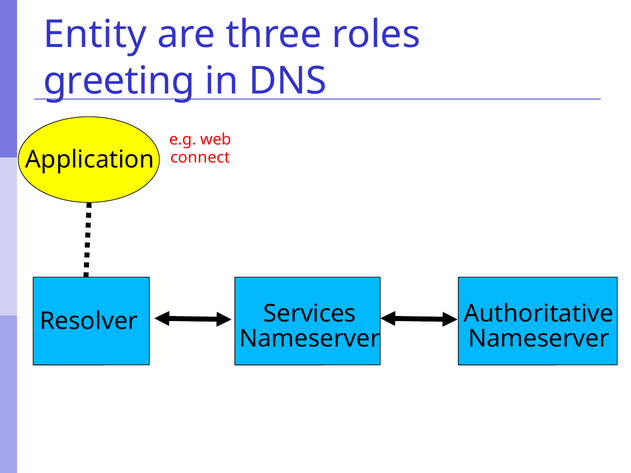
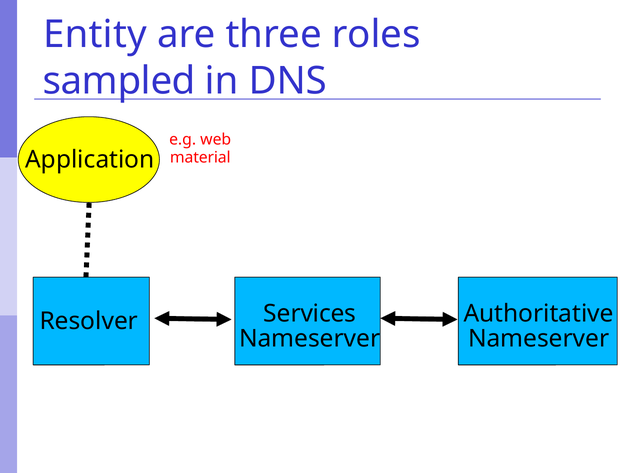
greeting: greeting -> sampled (119, 81)
connect: connect -> material (200, 158)
